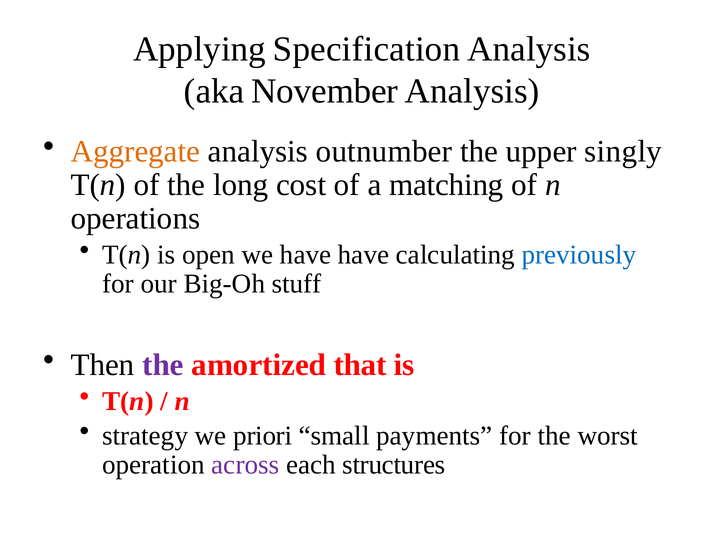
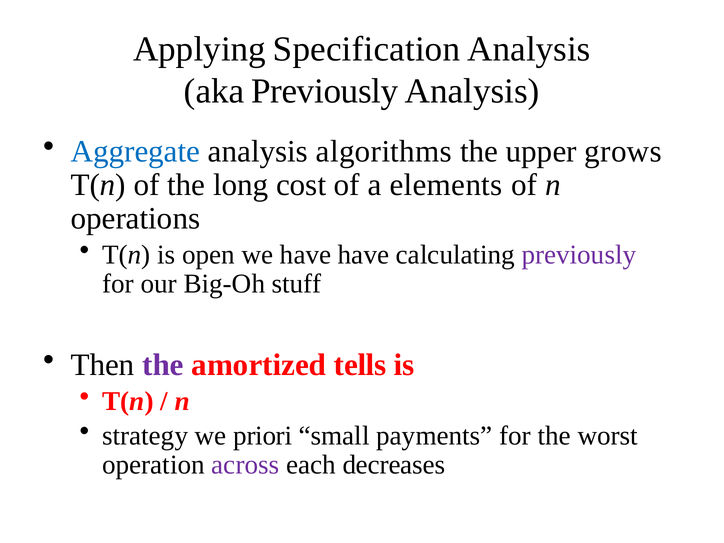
aka November: November -> Previously (325, 91)
Aggregate colour: orange -> blue (135, 151)
outnumber: outnumber -> algorithms (384, 151)
singly: singly -> grows (623, 151)
matching: matching -> elements (446, 185)
previously colour: blue -> purple (579, 255)
that: that -> tells (360, 365)
structures: structures -> decreases (394, 465)
